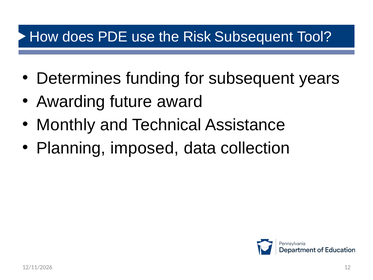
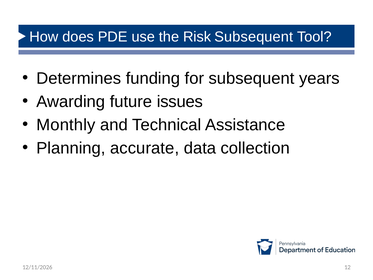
award: award -> issues (180, 101)
imposed: imposed -> accurate (145, 148)
